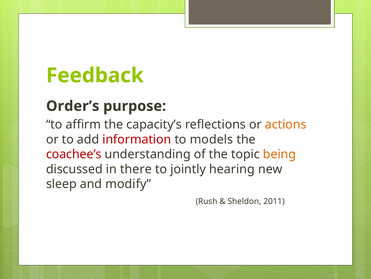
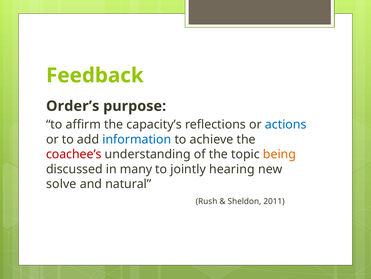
actions colour: orange -> blue (286, 124)
information colour: red -> blue (137, 139)
models: models -> achieve (212, 139)
there: there -> many (136, 169)
sleep: sleep -> solve (61, 184)
modify: modify -> natural (128, 184)
